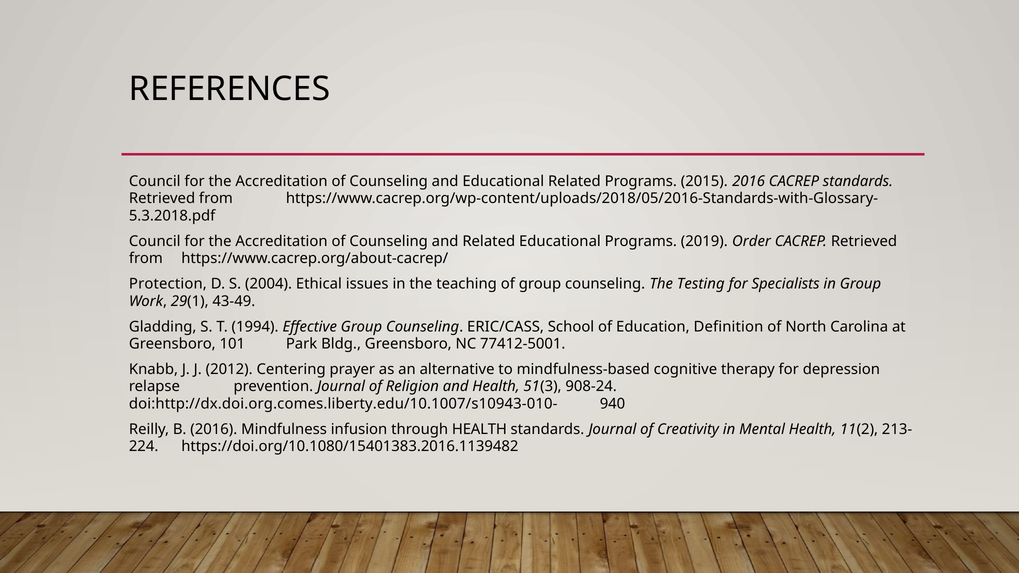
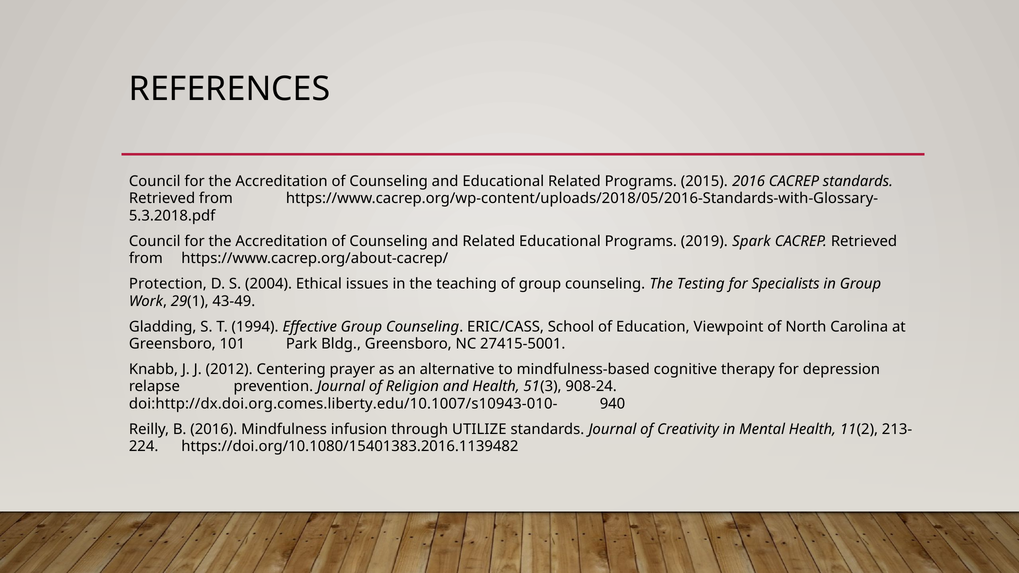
Order: Order -> Spark (751, 241)
Definition: Definition -> Viewpoint (728, 327)
77412-5001: 77412-5001 -> 27415-5001 (523, 344)
through HEALTH: HEALTH -> UTILIZE (479, 429)
